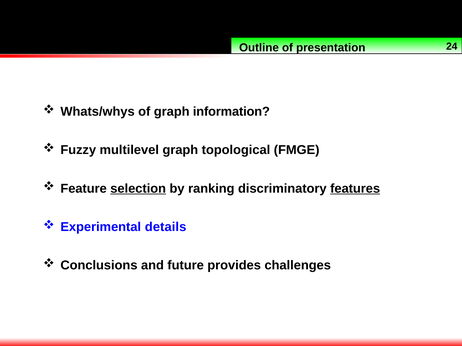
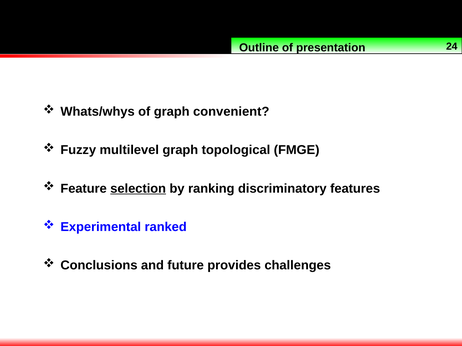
information: information -> convenient (231, 112)
features underline: present -> none (355, 189)
details: details -> ranked (166, 227)
